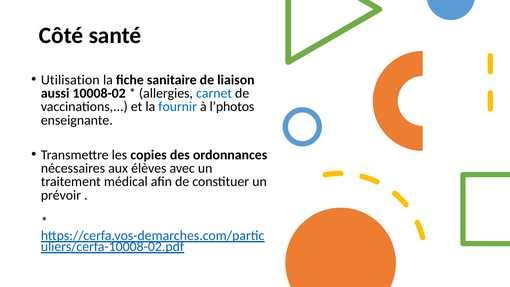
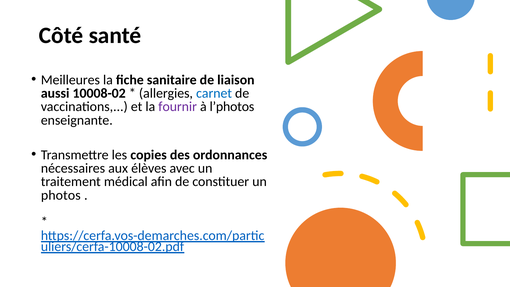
Utilisation: Utilisation -> Meilleures (70, 80)
fournir colour: blue -> purple (178, 107)
prévoir: prévoir -> photos (61, 195)
